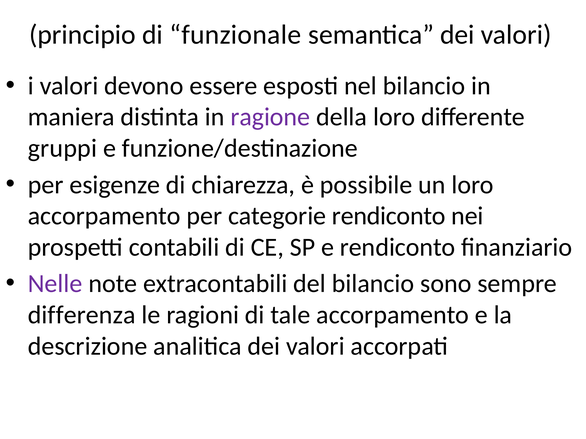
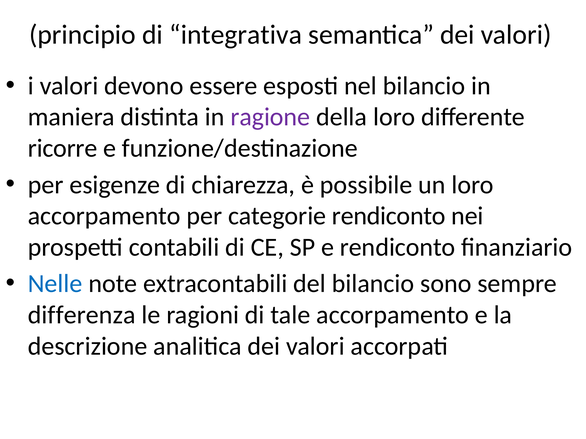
funzionale: funzionale -> integrativa (236, 35)
gruppi: gruppi -> ricorre (63, 148)
Nelle colour: purple -> blue (55, 284)
